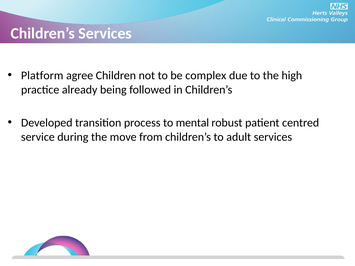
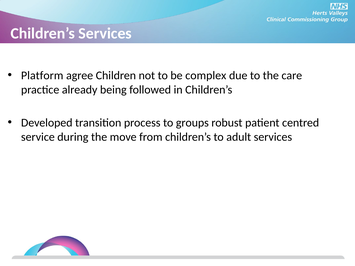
high: high -> care (292, 76)
mental: mental -> groups (192, 123)
